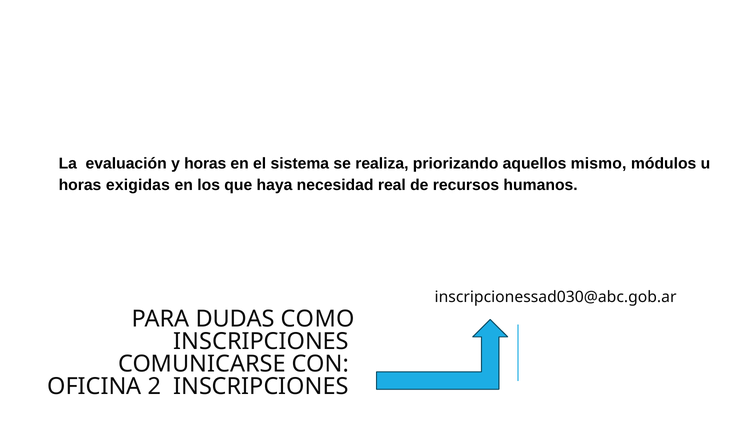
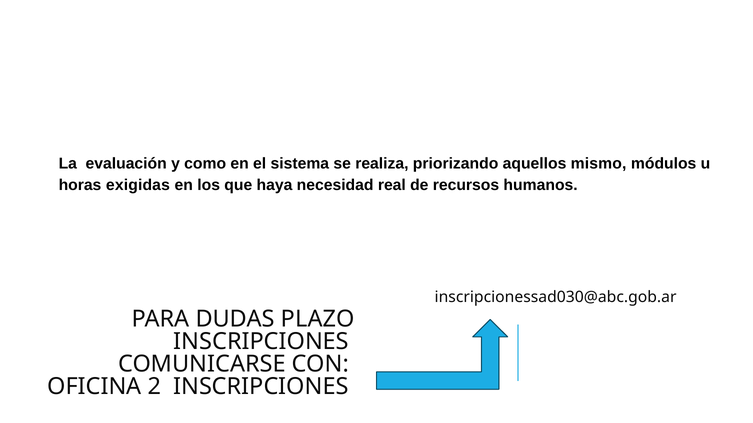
y horas: horas -> como (205, 164)
COMO: COMO -> PLAZO (318, 319)
